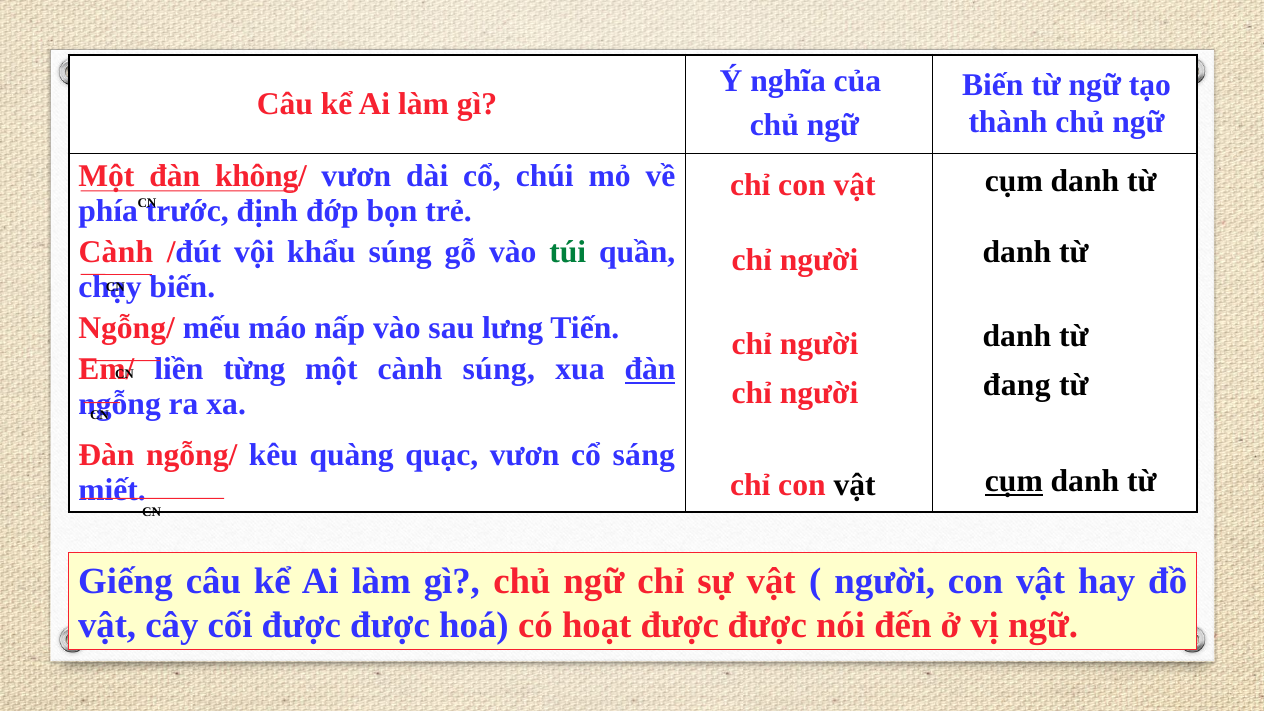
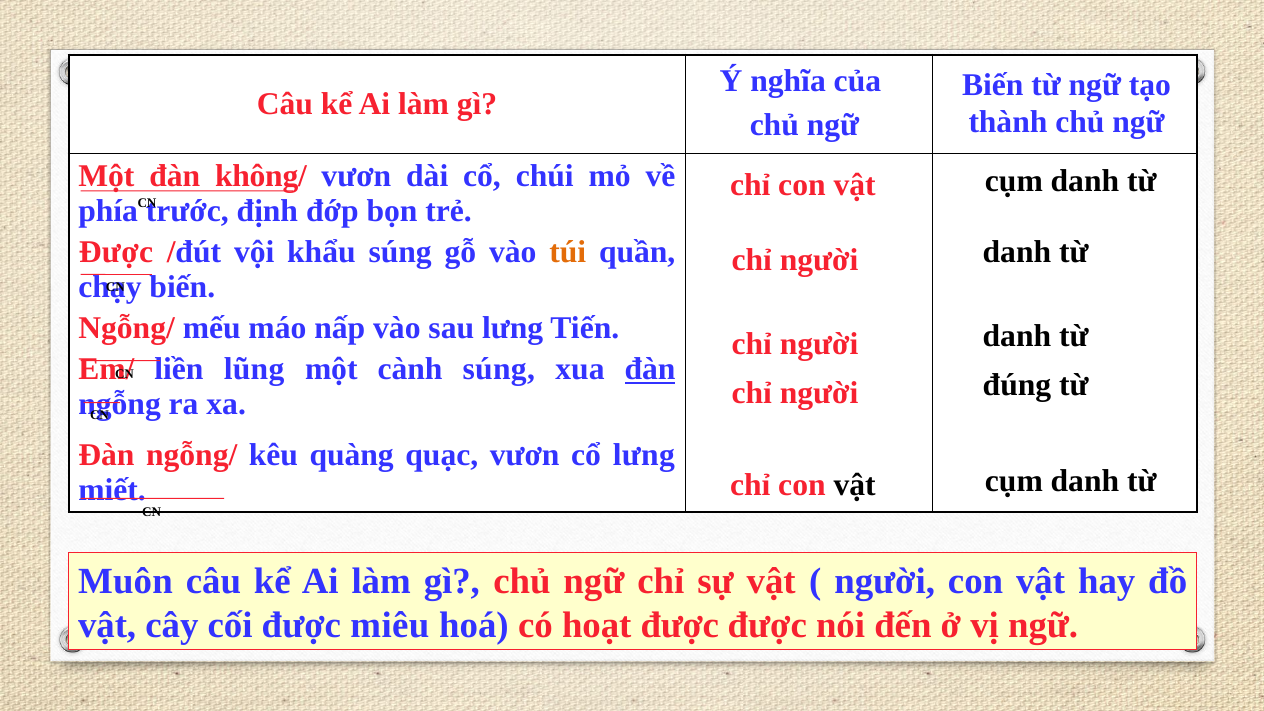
Cành: Cành -> Được (116, 252)
túi colour: green -> orange (568, 252)
từng: từng -> lũng (254, 369)
đang: đang -> đúng (1017, 385)
cổ sáng: sáng -> lưng (644, 455)
cụm underline: present -> none (1014, 482)
Giếng: Giếng -> Muôn (125, 581)
cối được được: được -> miêu (390, 626)
